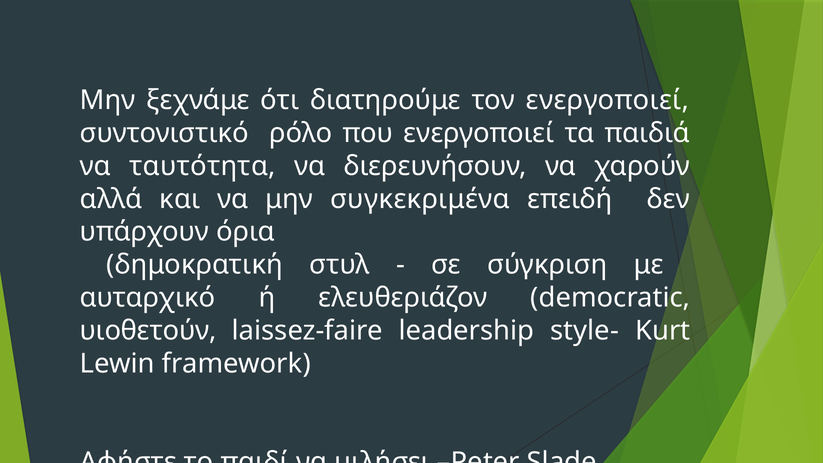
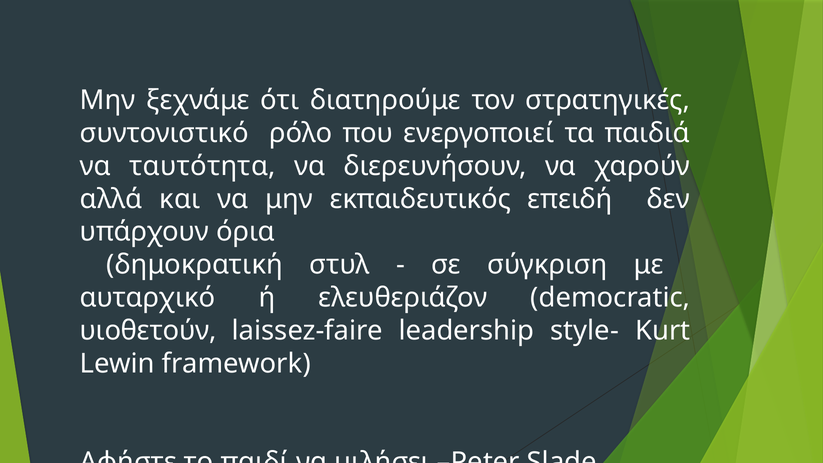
τον ενεργοποιεί: ενεργοποιεί -> στρατηγικές (608, 100)
συγκεκριμένα: συγκεκριμένα -> εκπαιδευτικός (420, 199)
